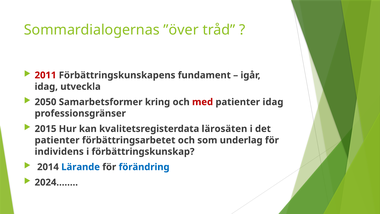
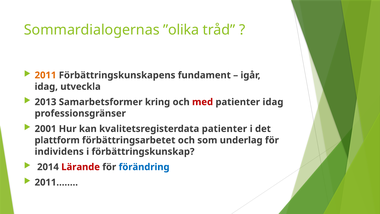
”över: ”över -> ”olika (181, 30)
2011 colour: red -> orange (46, 75)
2050: 2050 -> 2013 (46, 102)
2015: 2015 -> 2001 (46, 129)
kvalitetsregisterdata lärosäten: lärosäten -> patienter (224, 129)
patienter: patienter -> plattform (57, 140)
Lärande colour: blue -> red (81, 167)
2024……: 2024…… -> 2011…… (56, 182)
